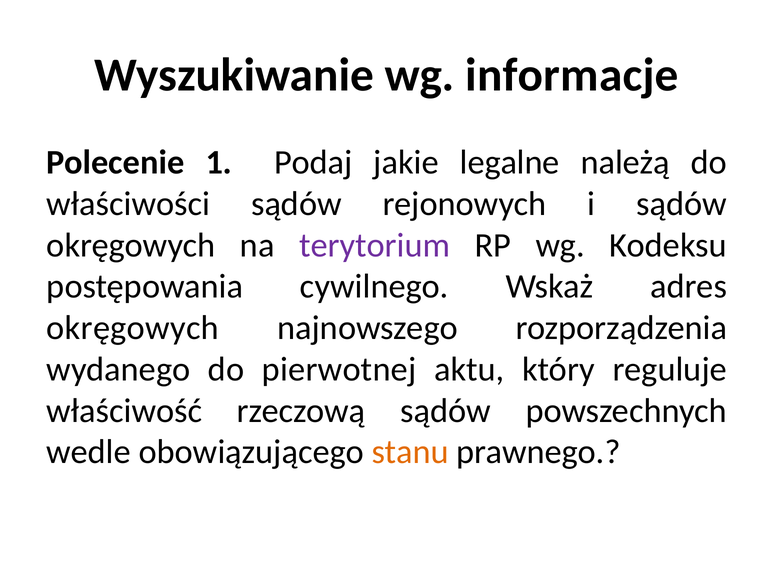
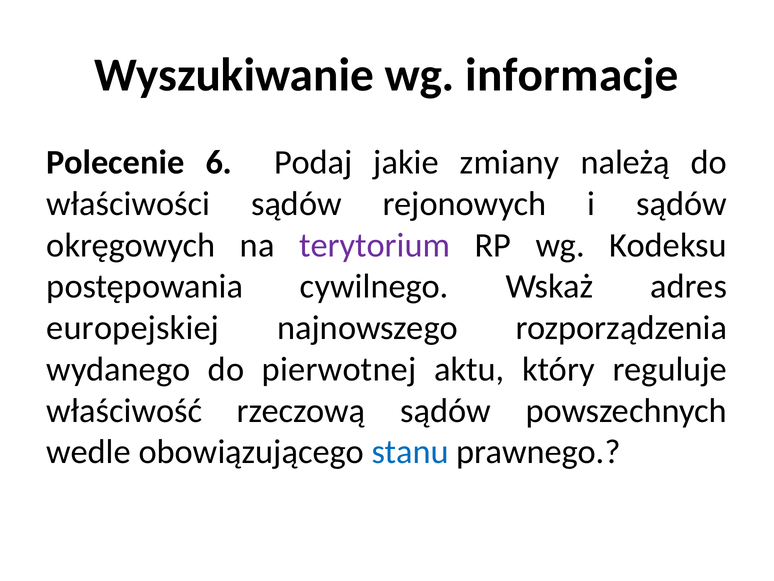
1: 1 -> 6 (219, 162)
legalne: legalne -> zmiany (510, 162)
okręgowych: okręgowych -> europejskiej (133, 328)
stanu colour: orange -> blue (410, 452)
